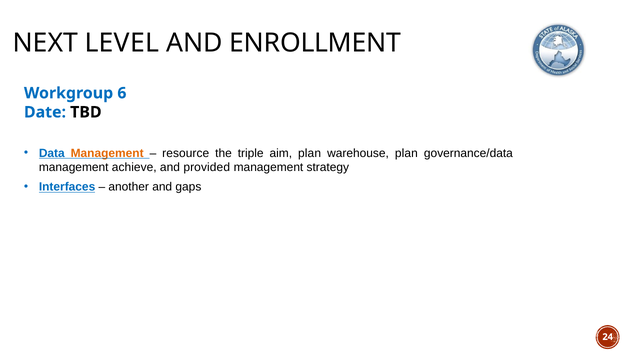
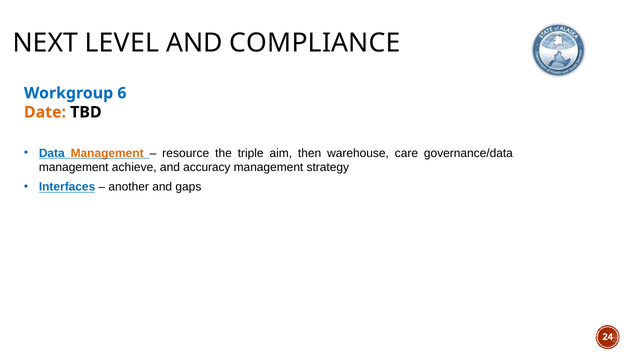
ENROLLMENT: ENROLLMENT -> COMPLIANCE (315, 43)
Date colour: blue -> orange (45, 112)
aim plan: plan -> then (310, 153)
warehouse plan: plan -> care (406, 153)
provided: provided -> accuracy (207, 168)
